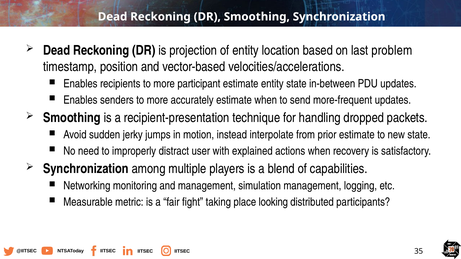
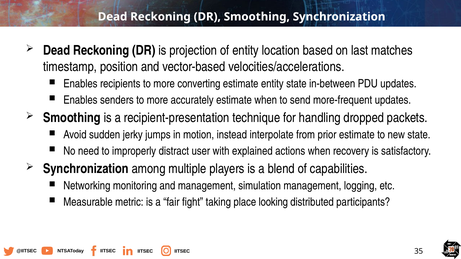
problem: problem -> matches (392, 51)
participant: participant -> converting (199, 84)
